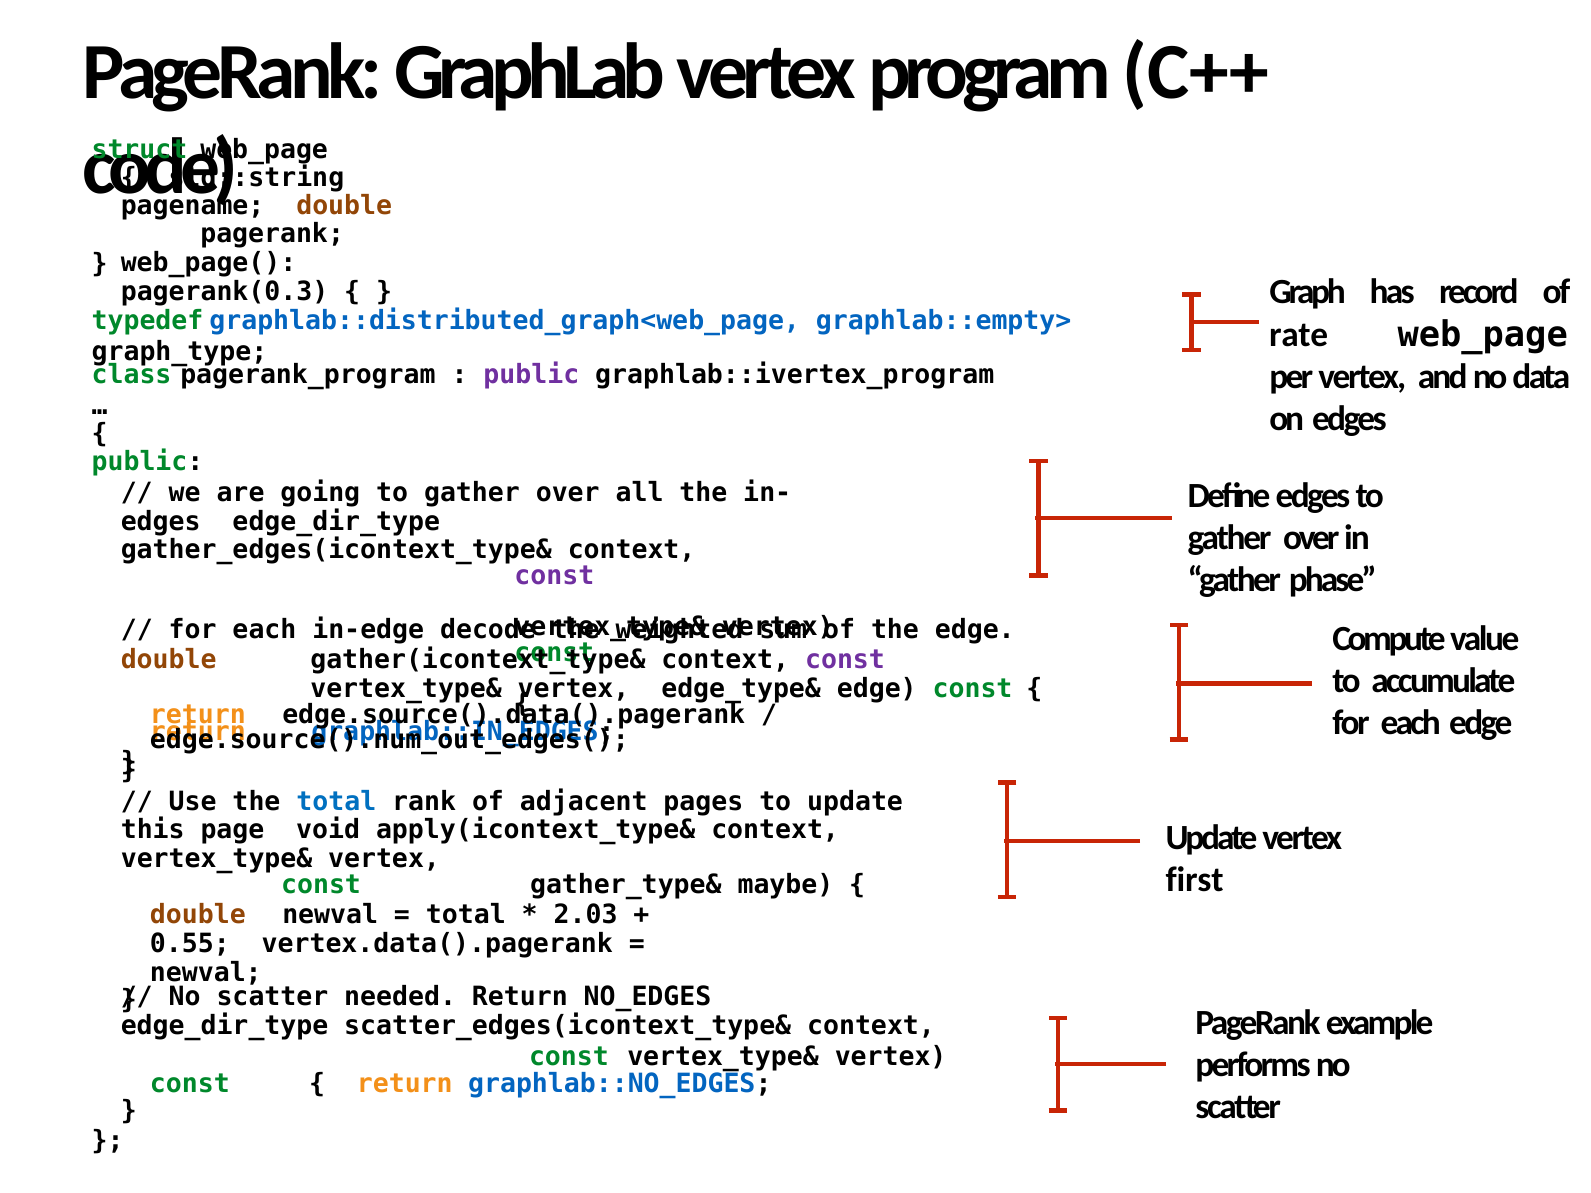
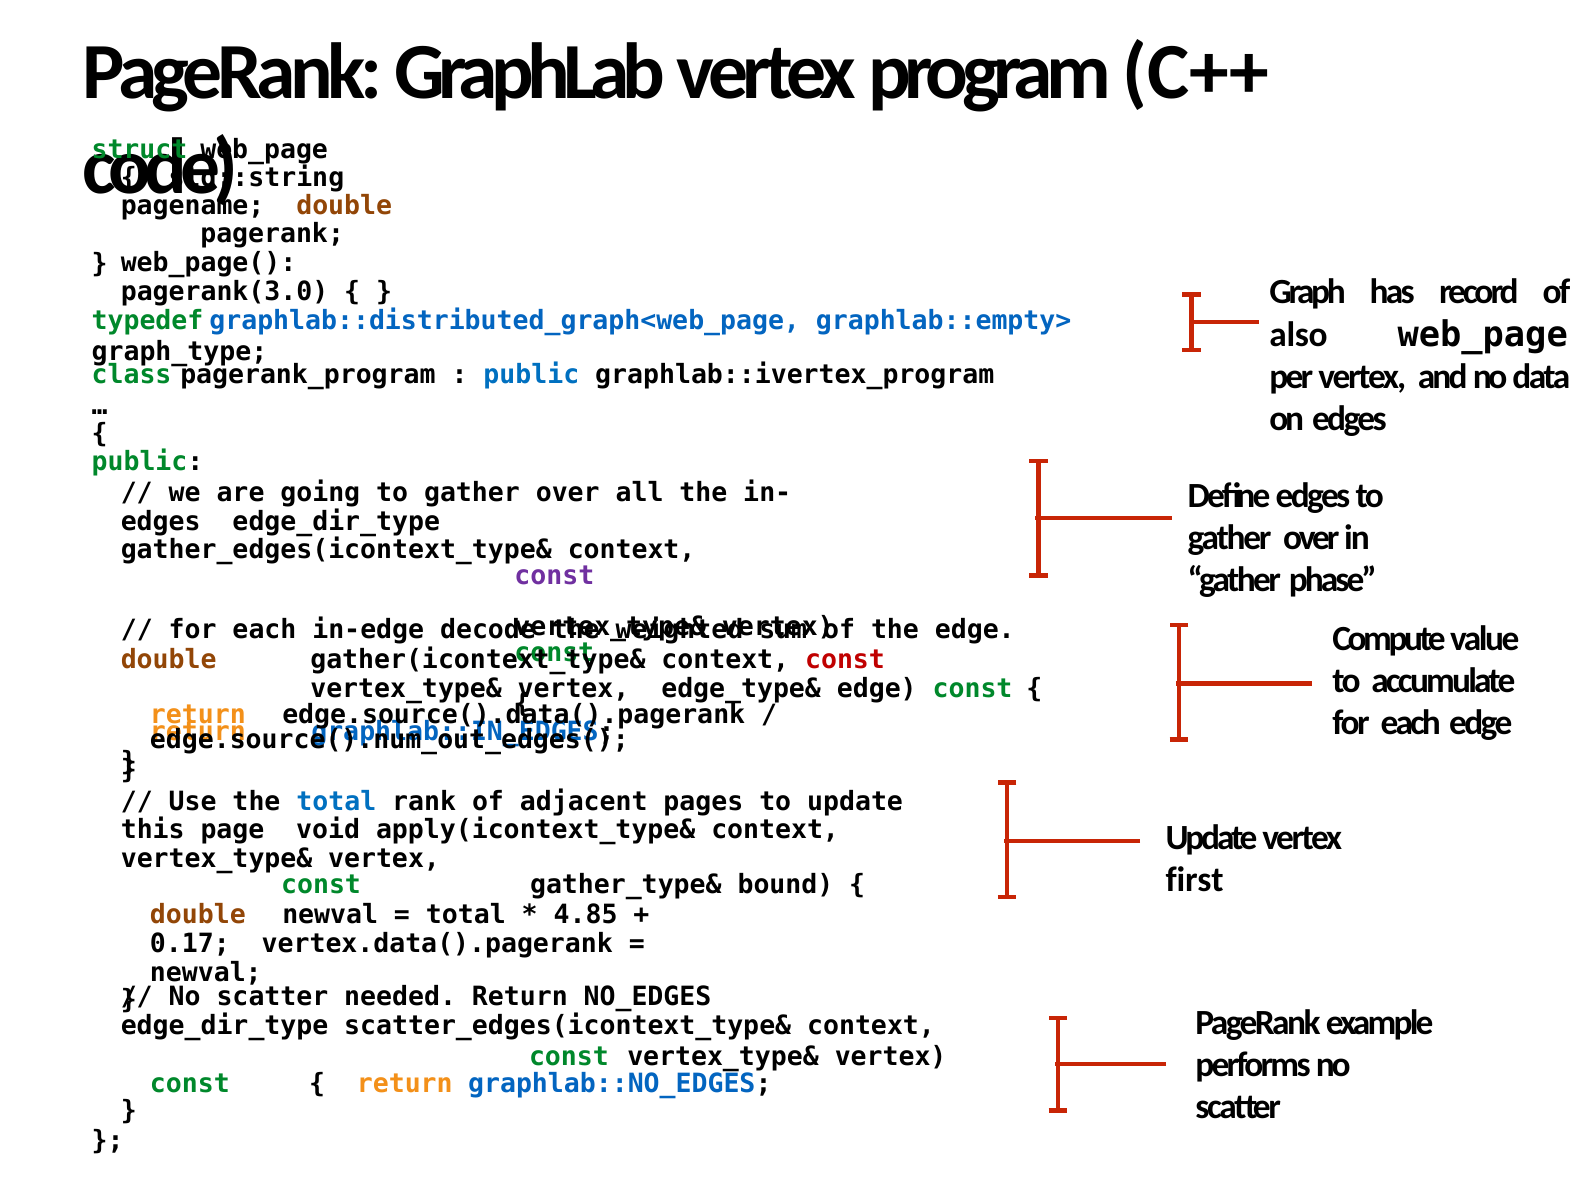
pagerank(0.3: pagerank(0.3 -> pagerank(3.0 (225, 292)
rate: rate -> also (1299, 334)
public colour: purple -> blue (531, 375)
const colour: purple -> red (845, 660)
maybe: maybe -> bound (785, 885)
2.03: 2.03 -> 4.85 (586, 915)
0.55: 0.55 -> 0.17 (190, 944)
